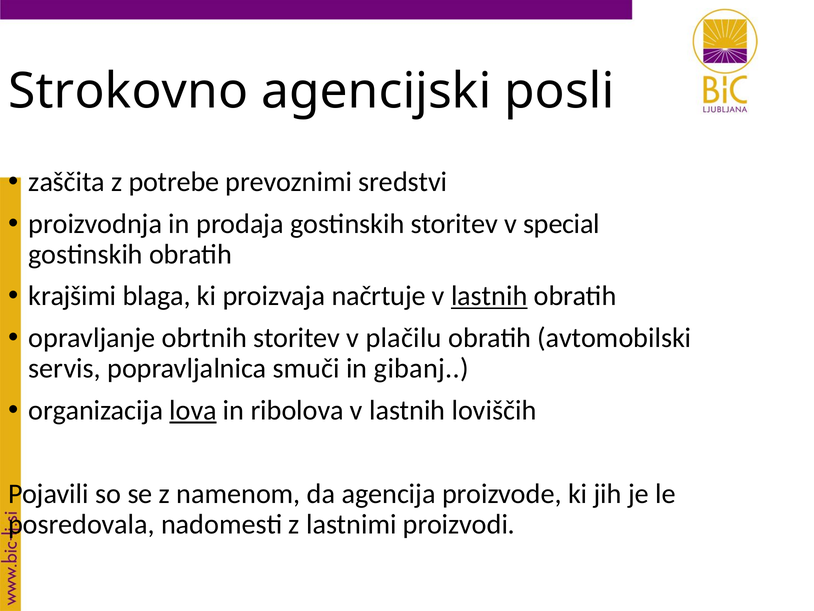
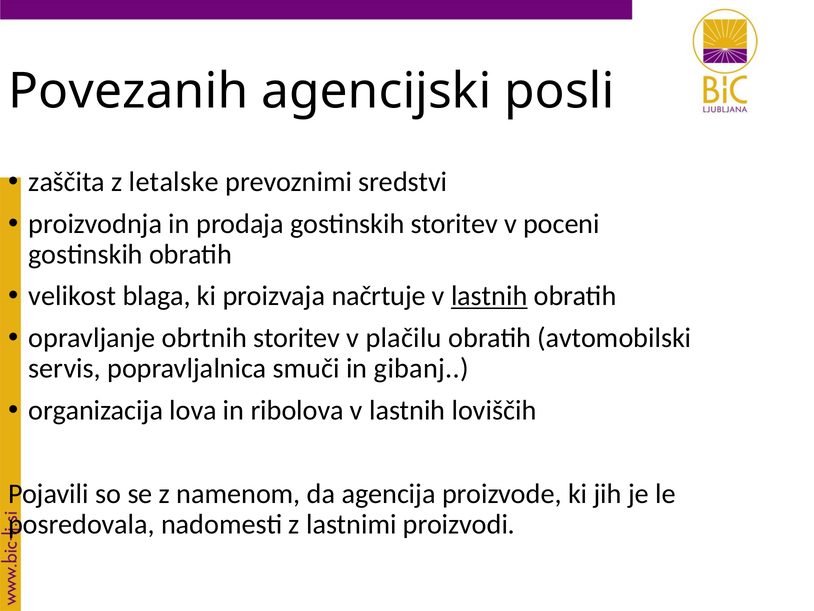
Strokovno: Strokovno -> Povezanih (128, 91)
potrebe: potrebe -> letalske (174, 182)
special: special -> poceni (561, 223)
krajšimi: krajšimi -> velikost (72, 296)
lova underline: present -> none (193, 410)
